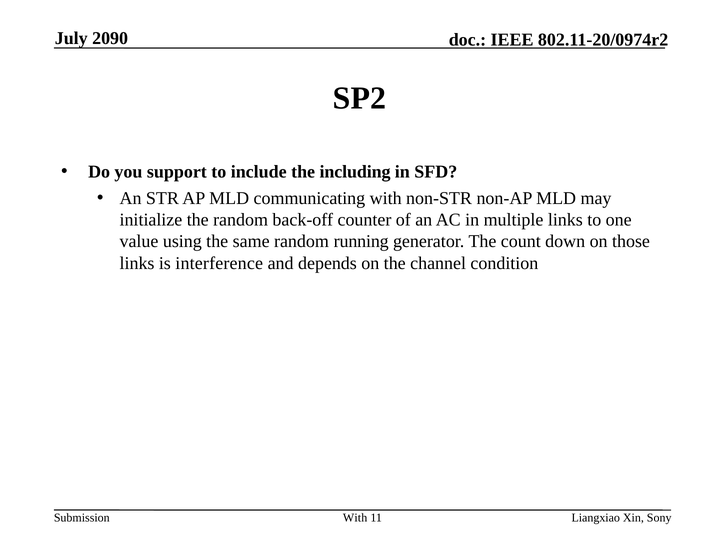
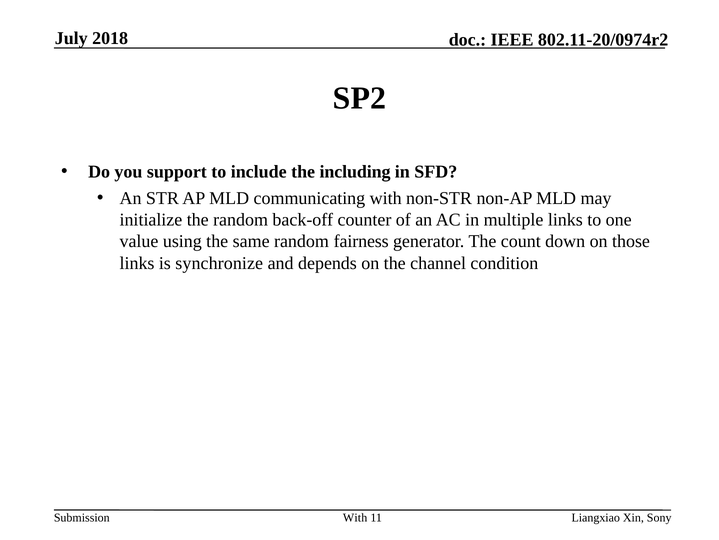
2090: 2090 -> 2018 (110, 38)
running: running -> fairness (361, 241)
interference: interference -> synchronize (219, 263)
